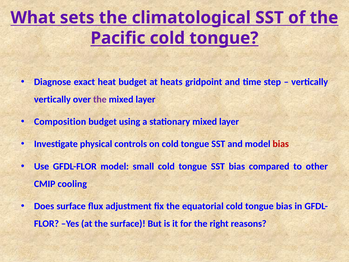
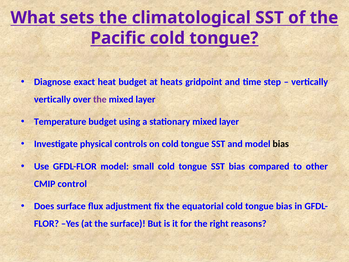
Composition: Composition -> Temperature (60, 122)
bias colour: red -> black (281, 144)
cooling: cooling -> control (72, 184)
